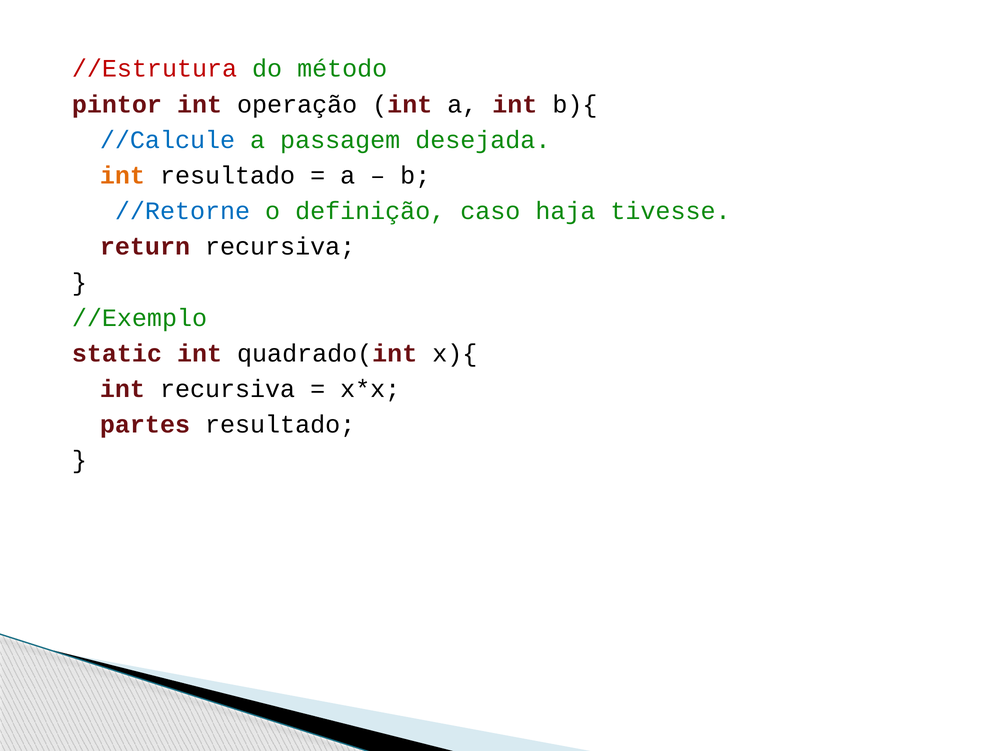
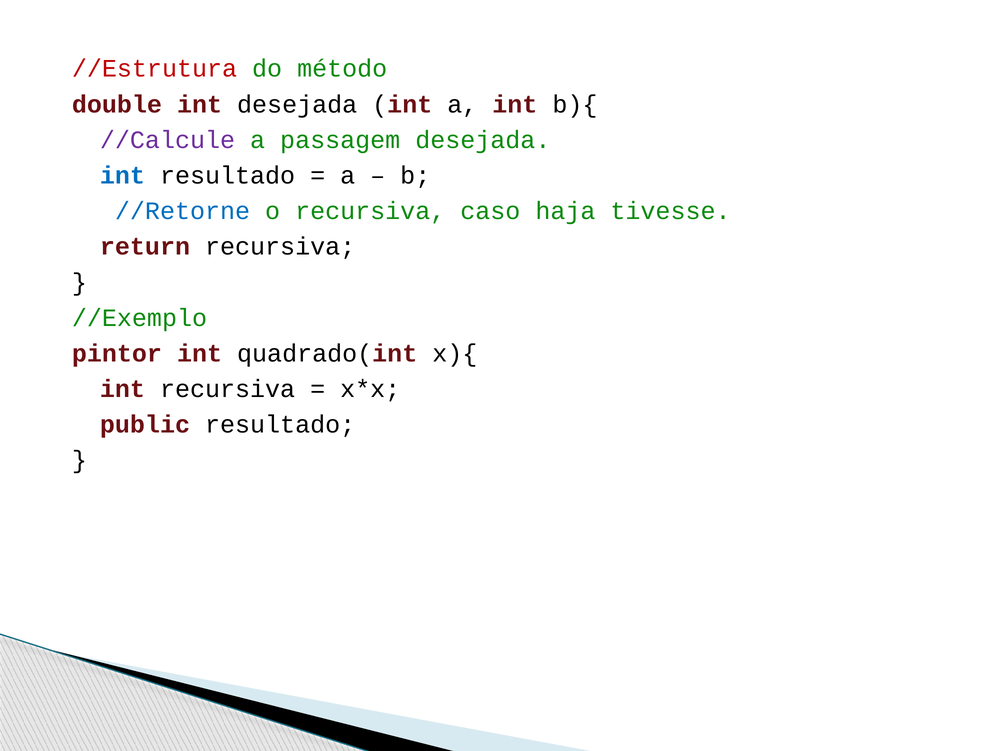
pintor: pintor -> double (117, 104)
int operação: operação -> desejada (297, 104)
//Calcule colour: blue -> purple (168, 140)
int colour: orange -> blue (122, 175)
o definição: definição -> recursiva (370, 211)
static: static -> pintor (117, 353)
partes: partes -> public (145, 424)
